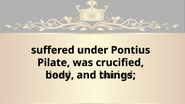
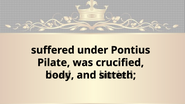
things: things -> sitteth (117, 75)
